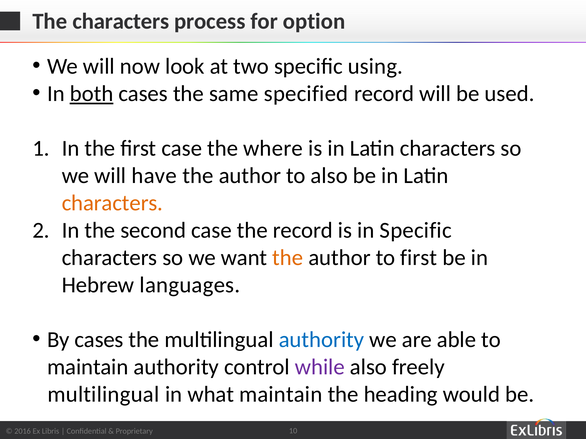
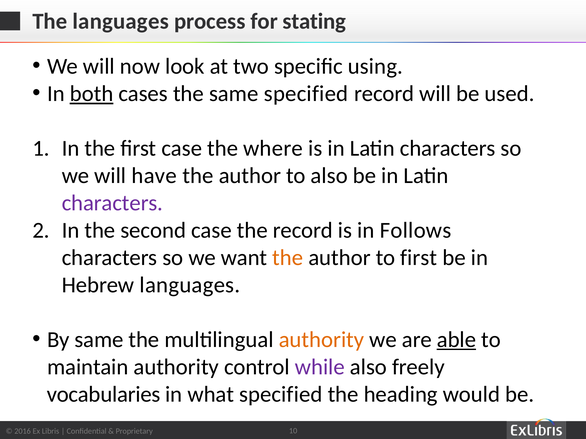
The characters: characters -> languages (121, 21)
option: option -> stating (314, 21)
characters colour: orange -> purple (112, 203)
in Specific: Specific -> Follows (416, 231)
By cases: cases -> same (99, 340)
authority colour: blue -> orange (321, 340)
able underline: none -> present (456, 340)
multilingual: multilingual -> vocabularies (104, 395)
what maintain: maintain -> specified (281, 395)
